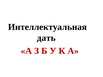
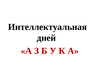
дать: дать -> дней (46, 38)
